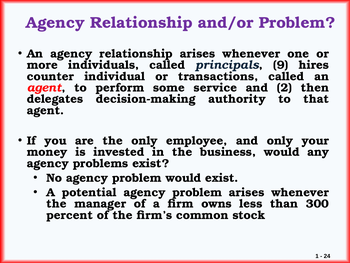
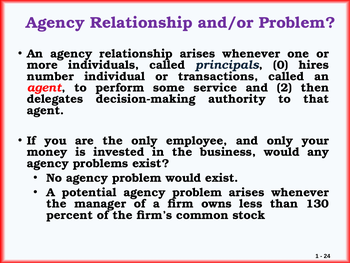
9: 9 -> 0 (281, 65)
counter: counter -> number (50, 76)
300: 300 -> 130 (317, 203)
